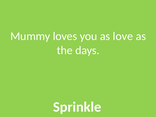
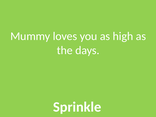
love: love -> high (123, 36)
